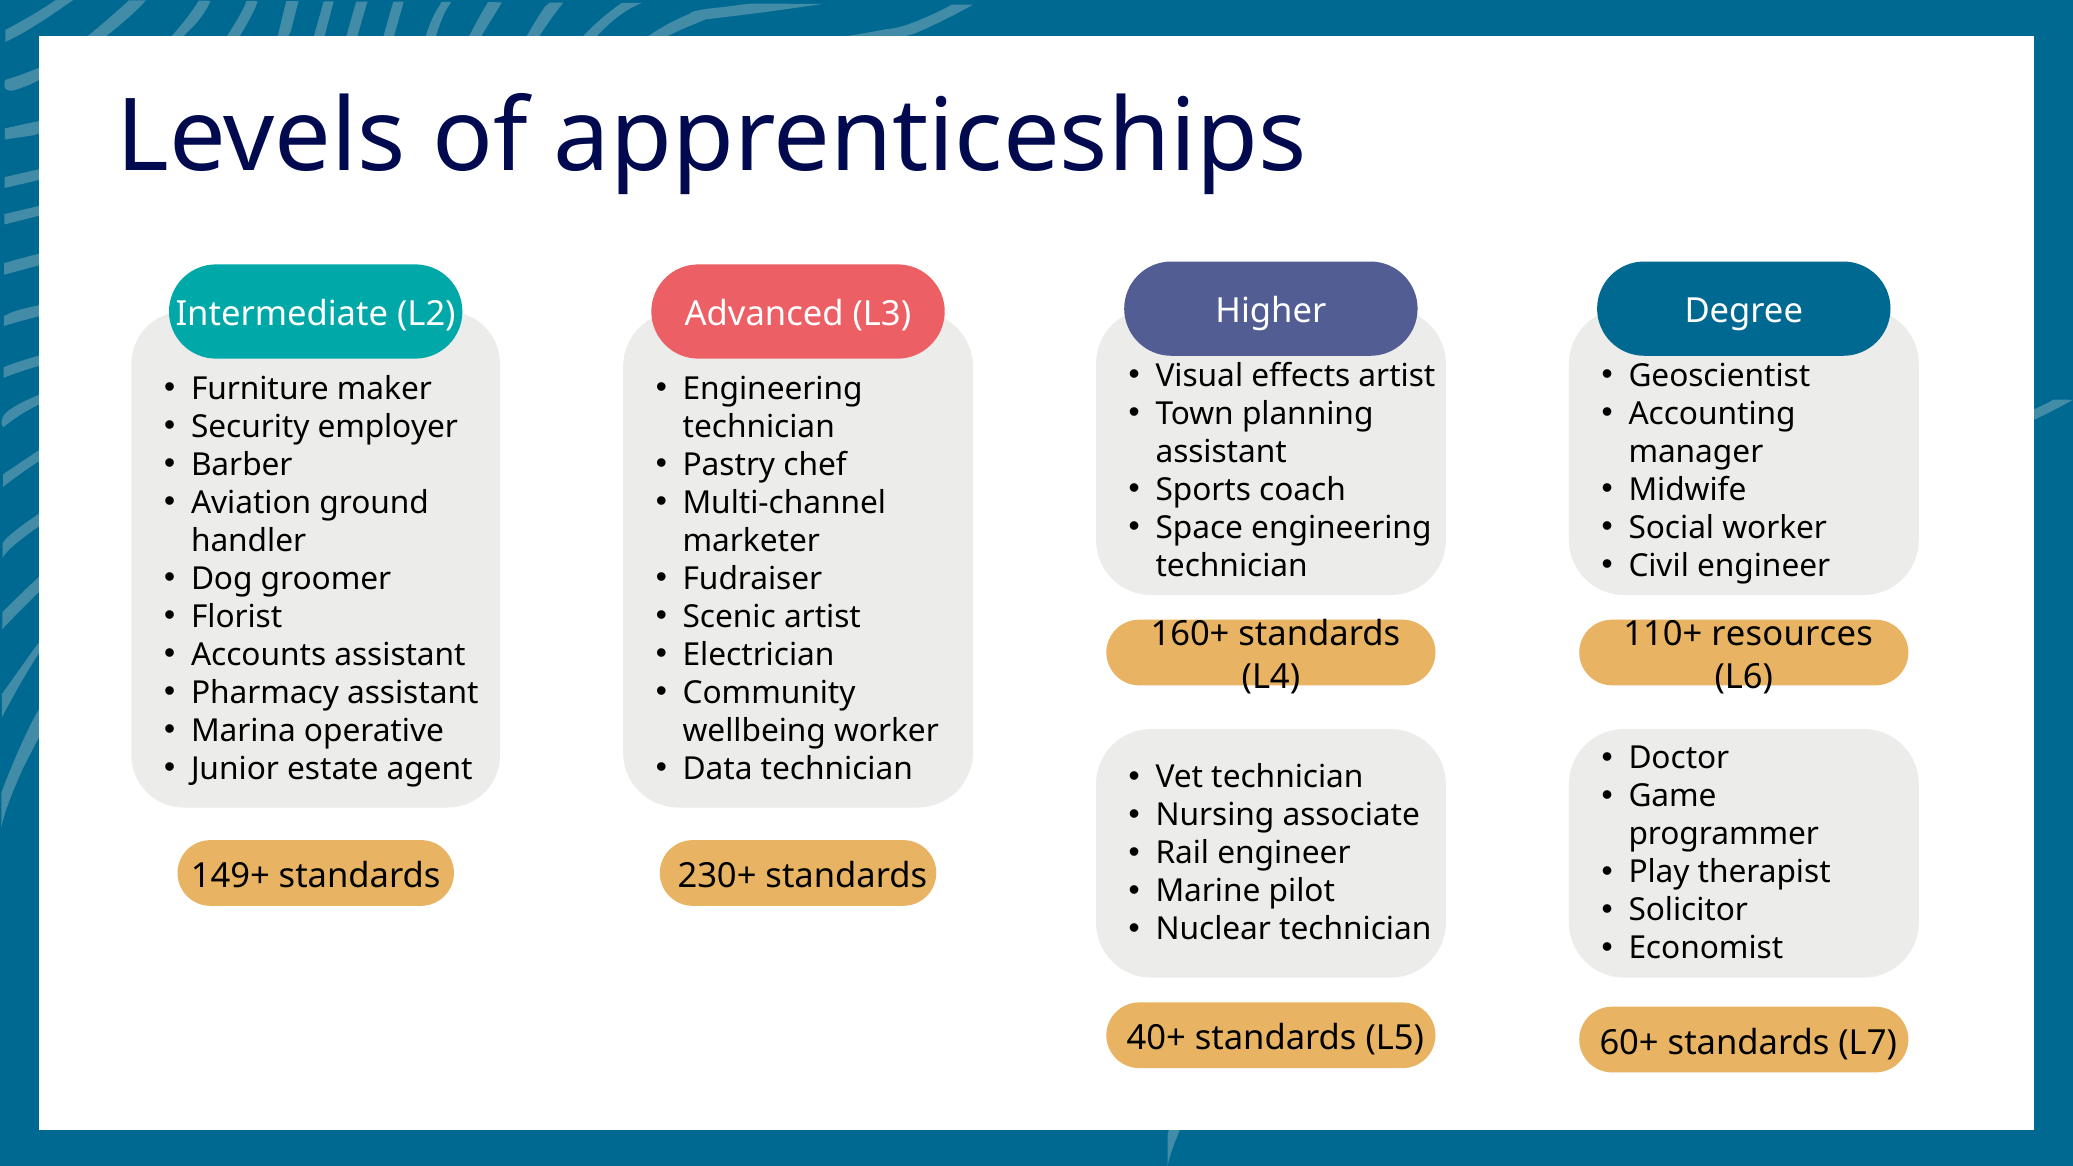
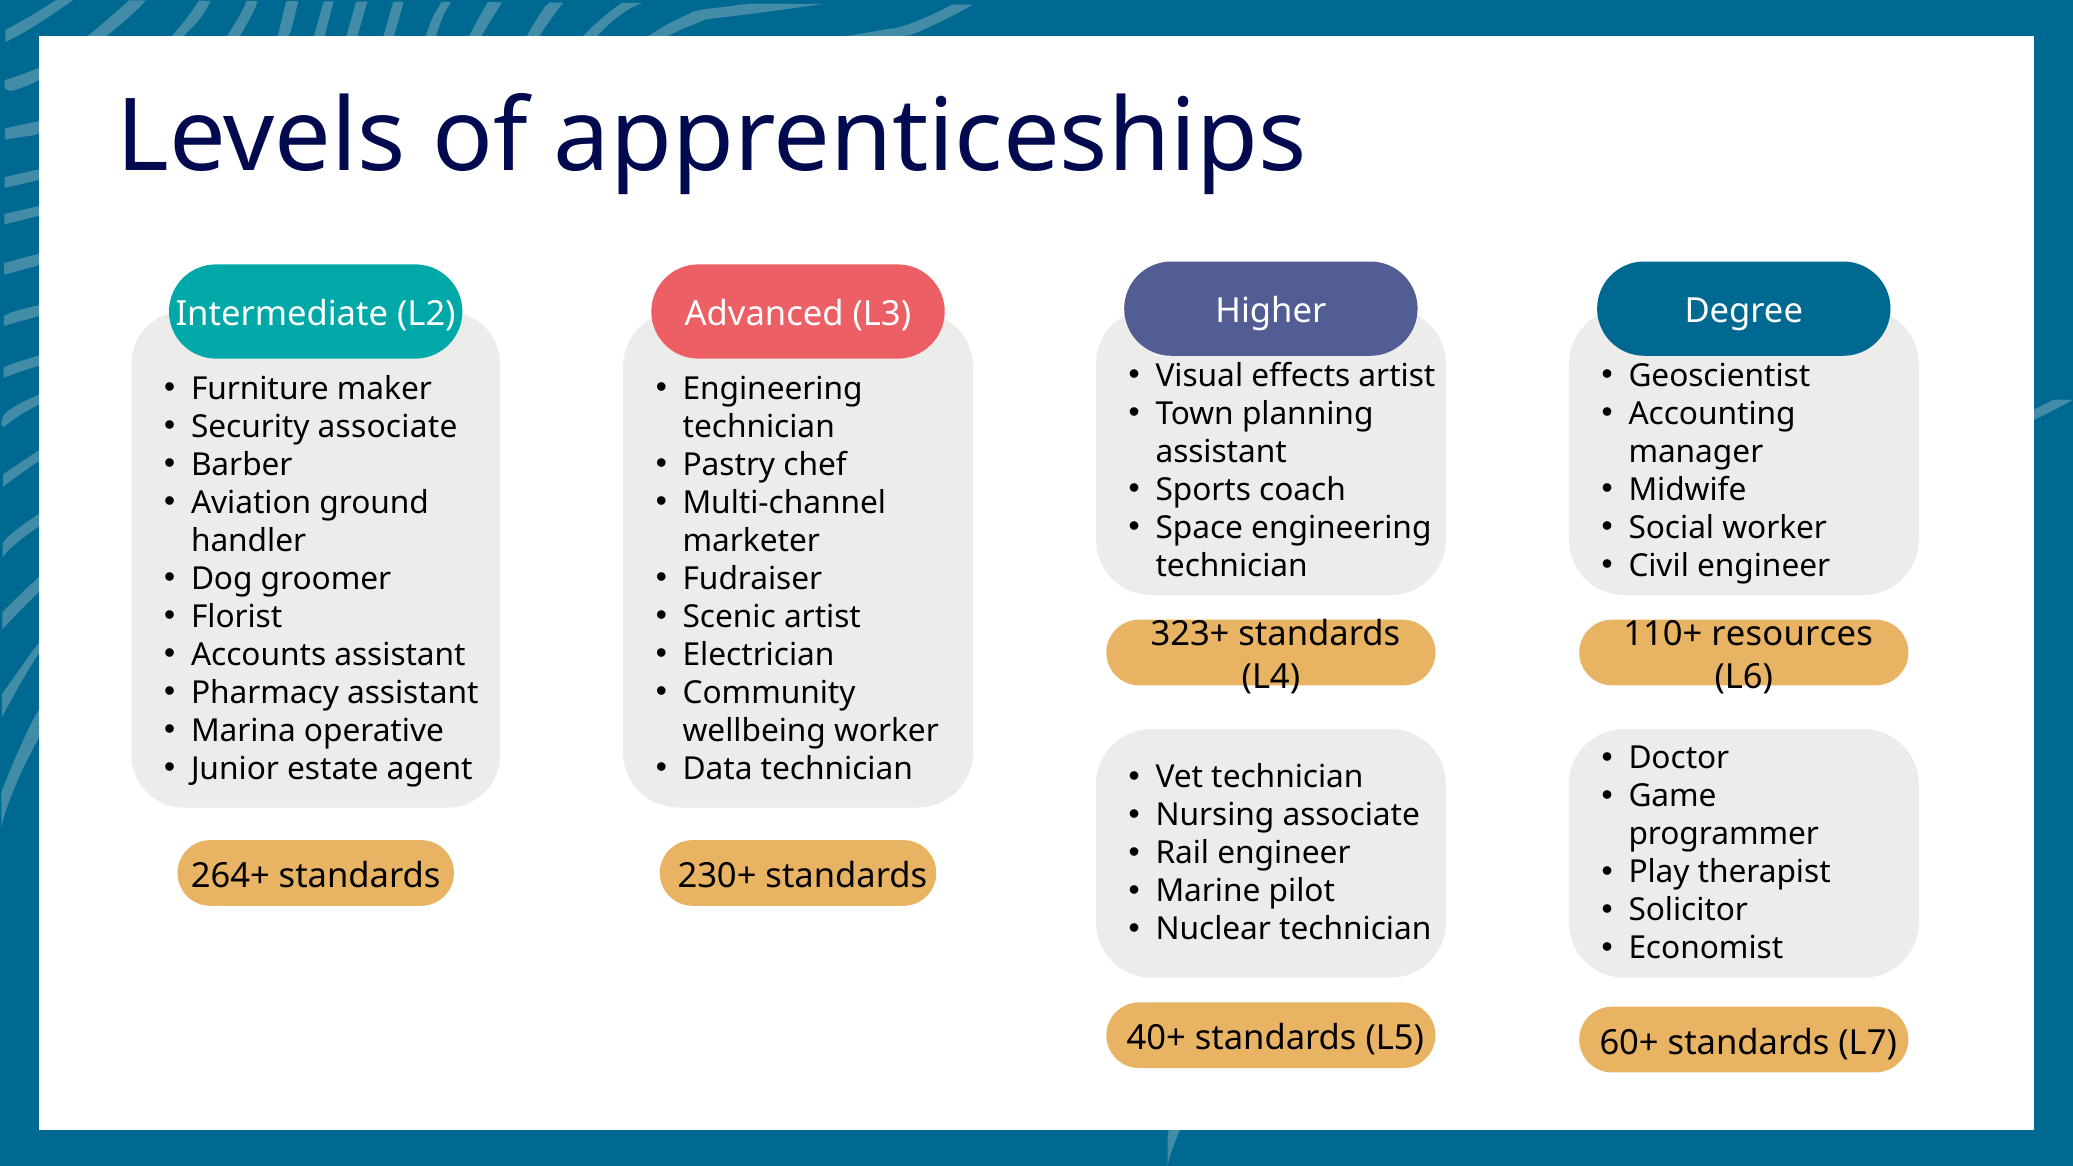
Security employer: employer -> associate (388, 427)
160+: 160+ -> 323+ (1190, 634)
149+: 149+ -> 264+ (230, 876)
